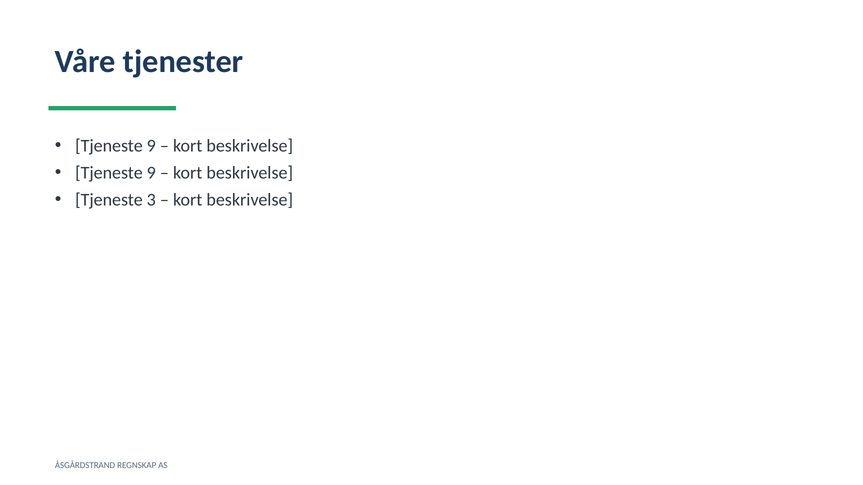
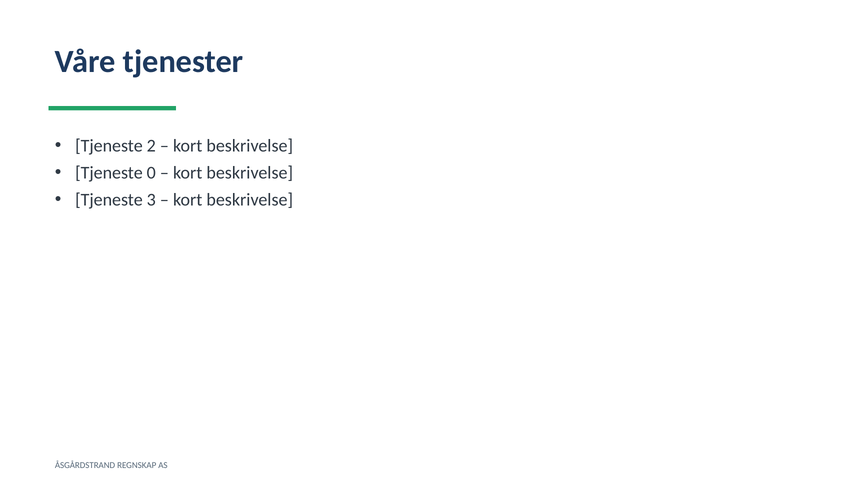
9: 9 -> 2 (151, 146)
9: 9 -> 0 (151, 173)
